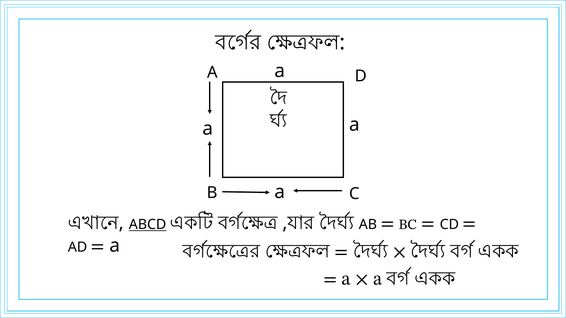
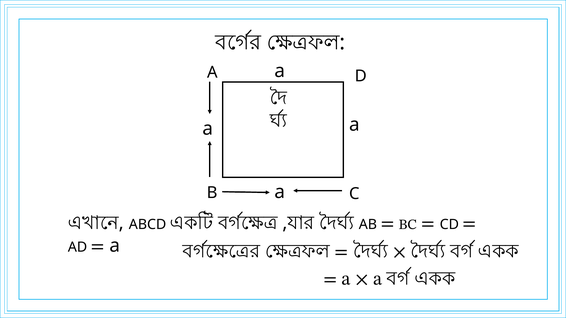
ABCD underline: present -> none (148, 225)
